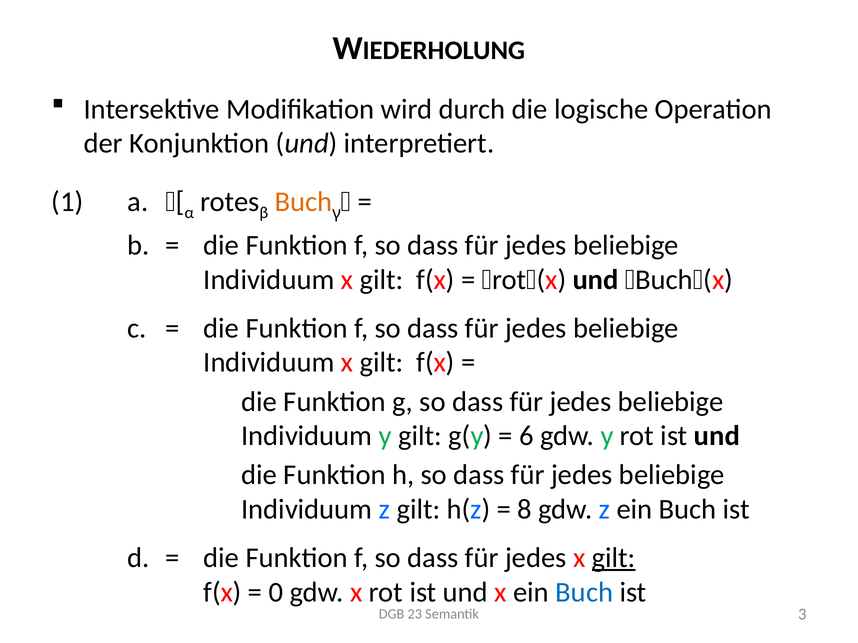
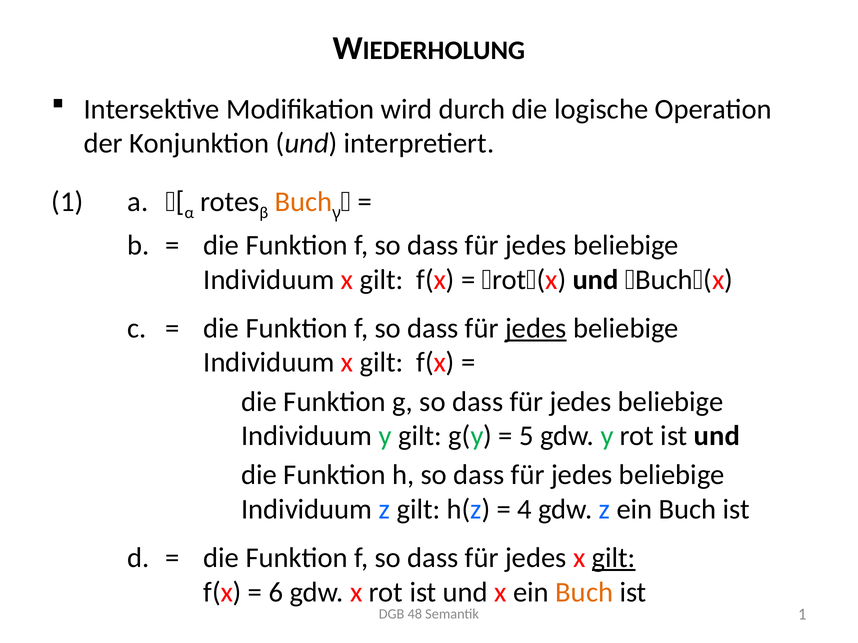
jedes underline: none -> present (536, 328)
6: 6 -> 5 (526, 436)
8: 8 -> 4 (525, 510)
0: 0 -> 6 (276, 593)
Buch colour: blue -> orange (584, 593)
23: 23 -> 48 (415, 614)
Semantik 3: 3 -> 1 (802, 615)
